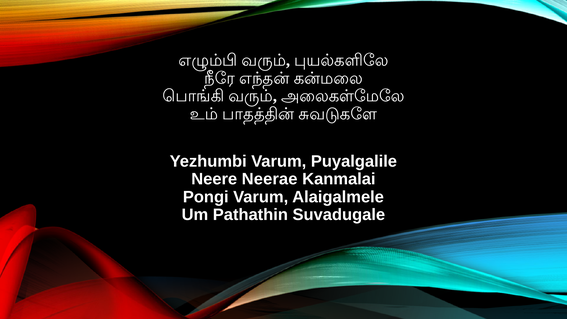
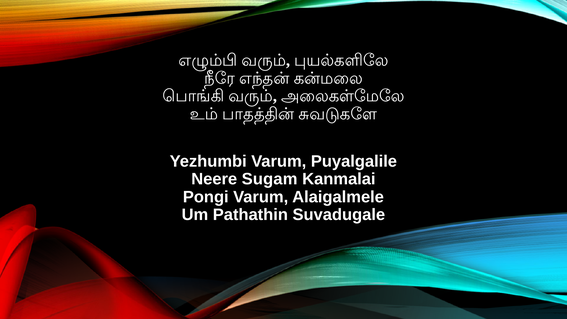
Neerae: Neerae -> Sugam (270, 179)
